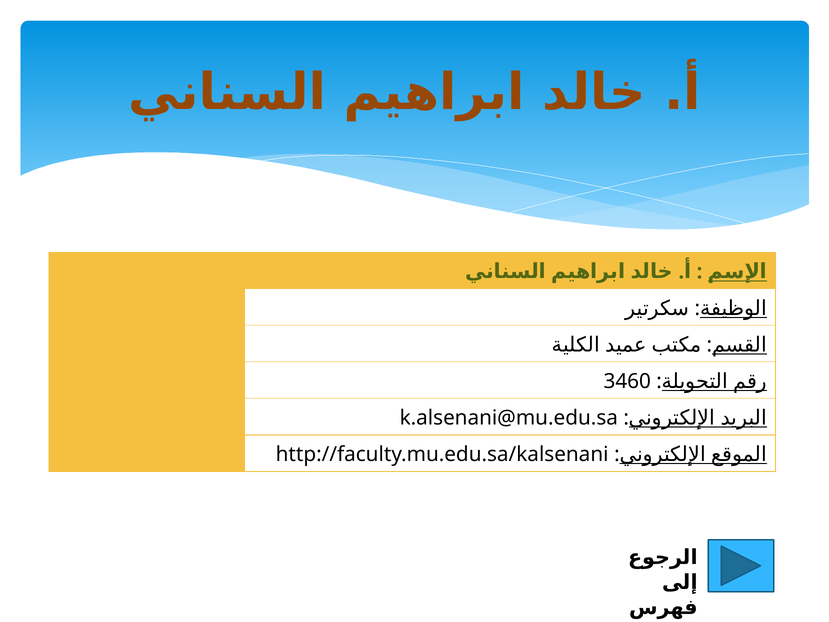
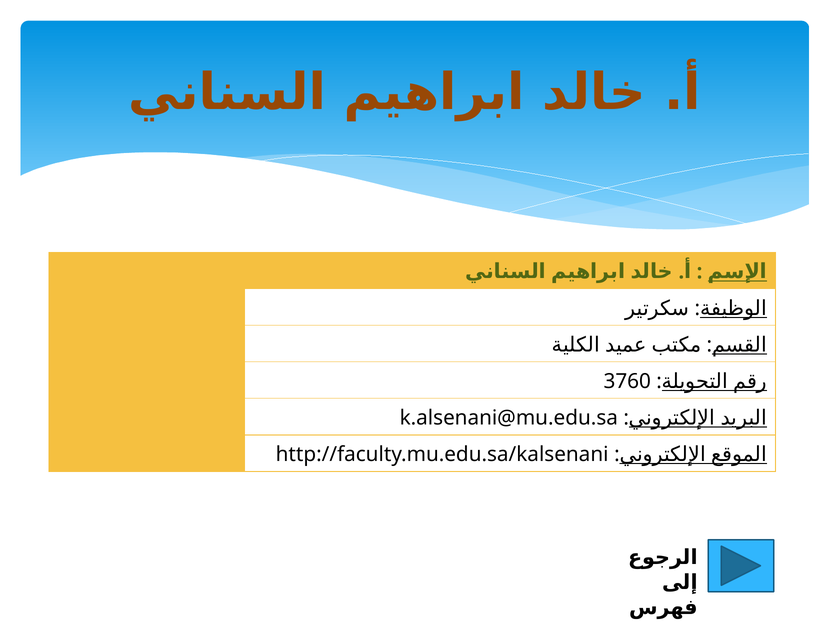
3460: 3460 -> 3760 (627, 381)
